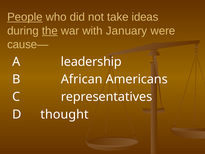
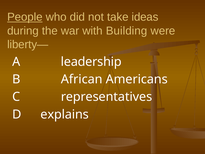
the underline: present -> none (50, 31)
January: January -> Building (127, 31)
cause—: cause— -> liberty— (28, 44)
thought: thought -> explains (65, 114)
